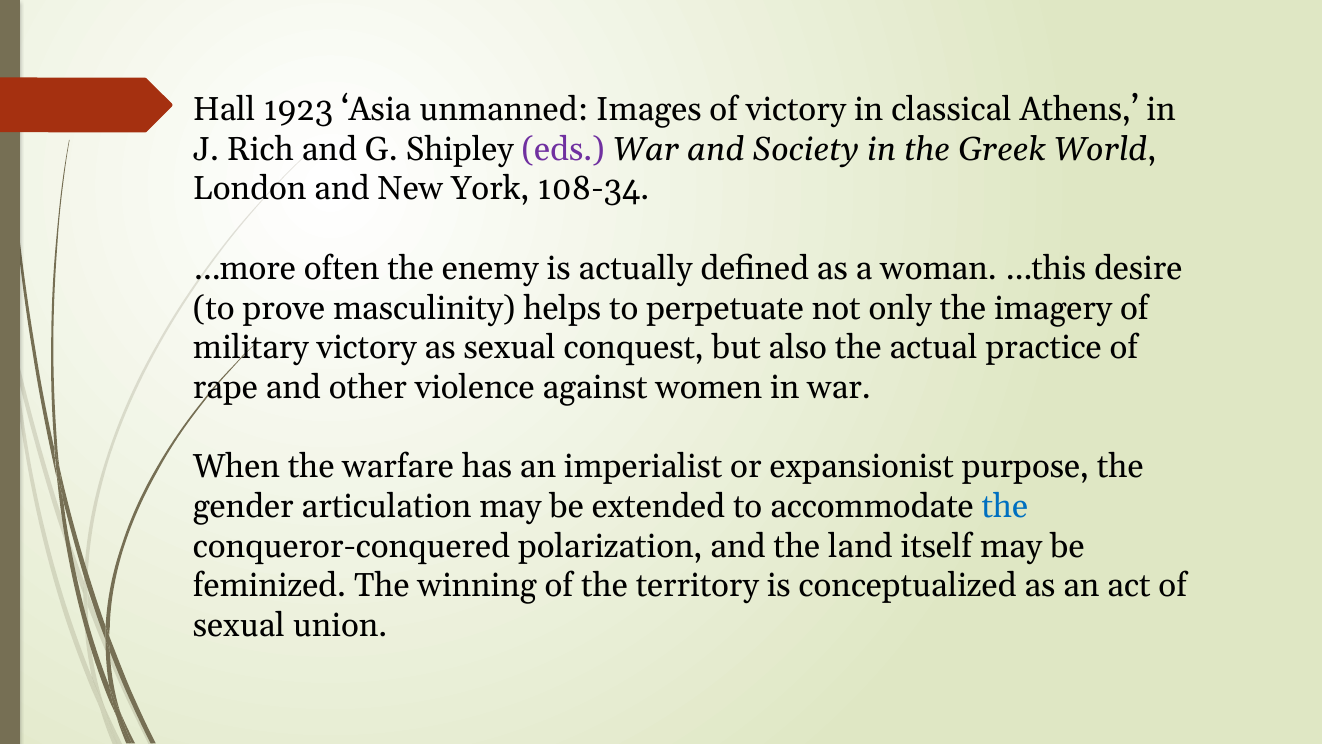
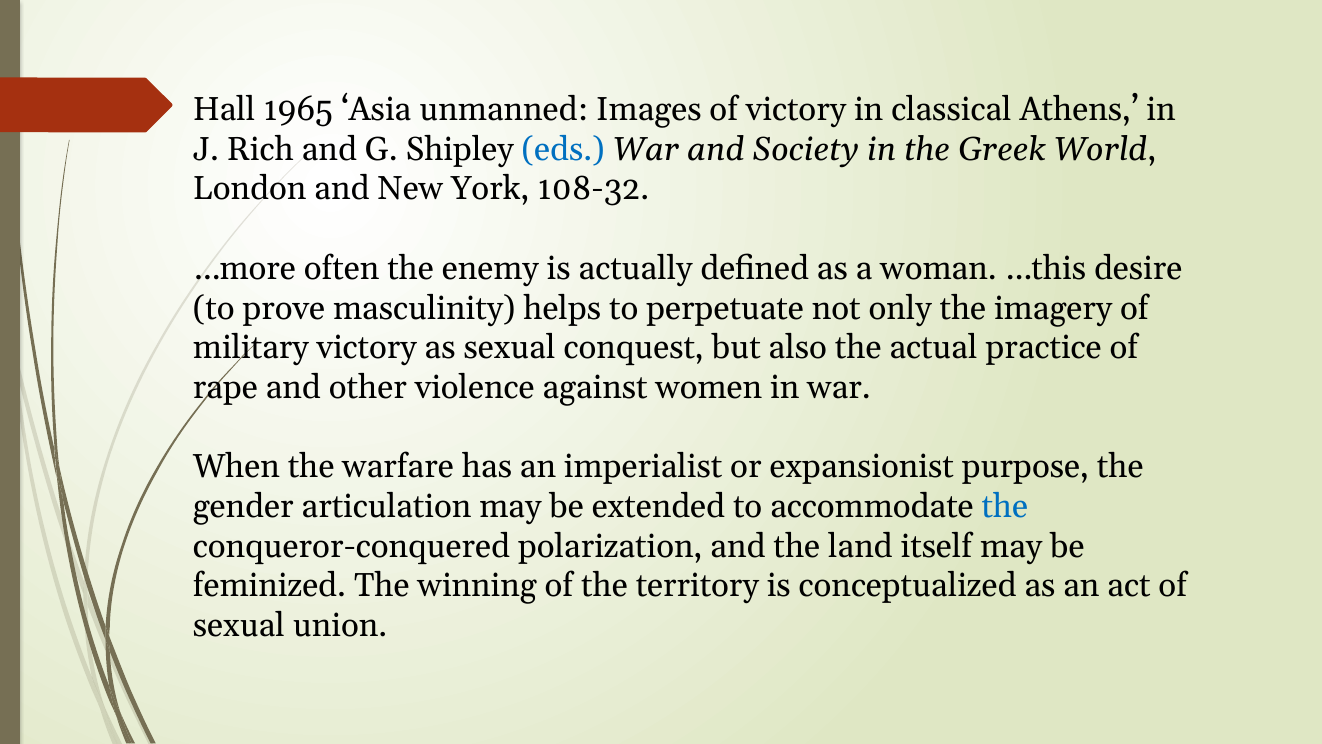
1923: 1923 -> 1965 (298, 110)
eds colour: purple -> blue (563, 149)
108-34: 108-34 -> 108-32 (593, 189)
